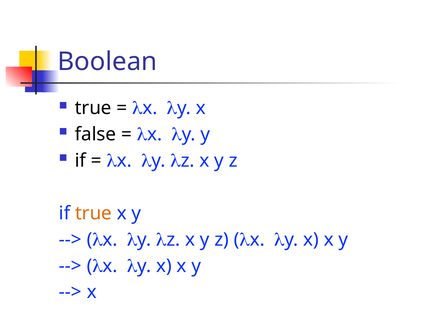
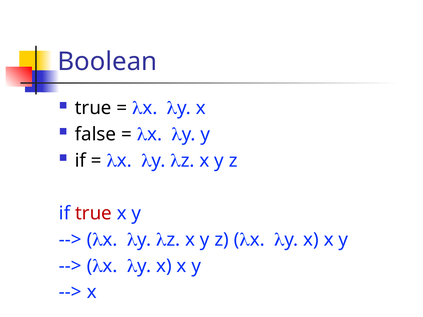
true colour: orange -> red (94, 213)
